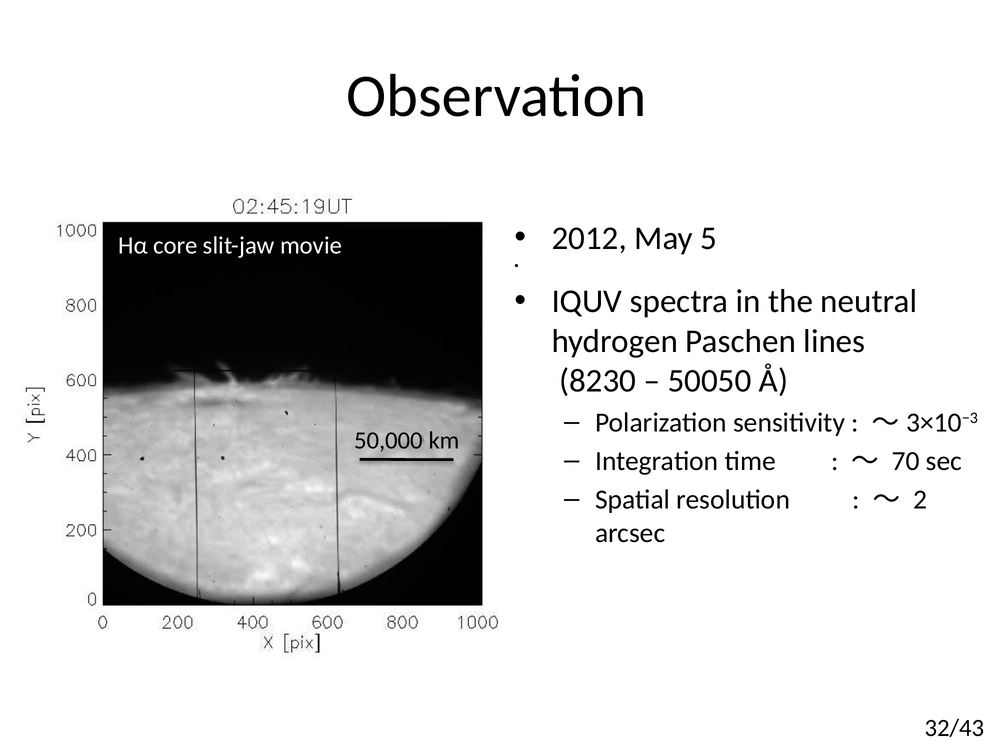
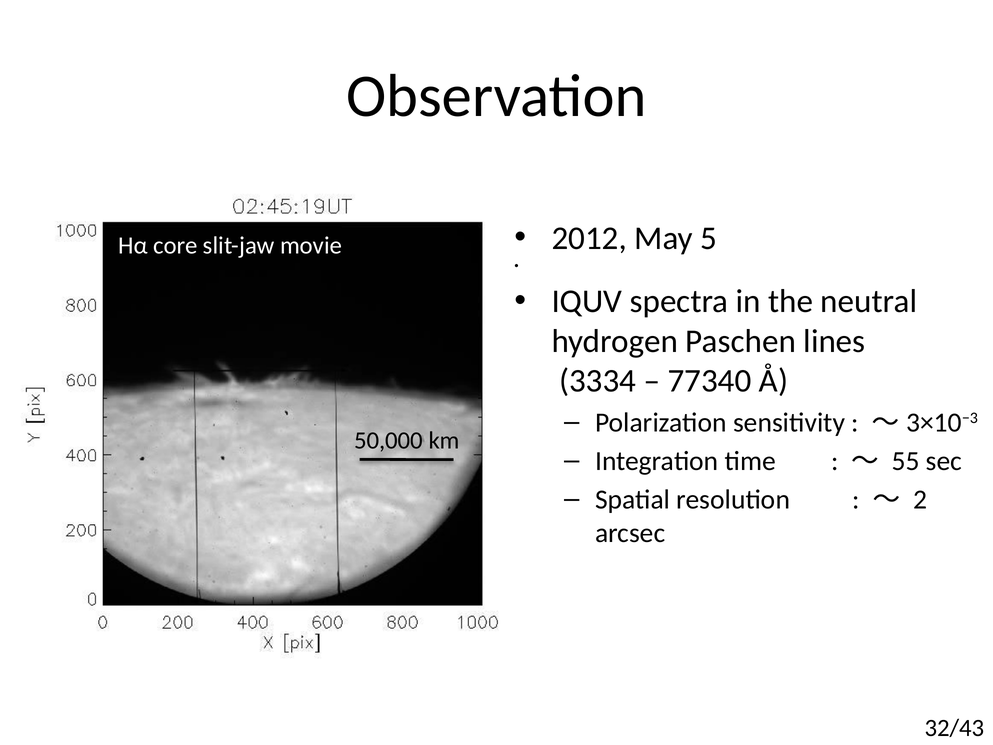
8230: 8230 -> 3334 (598, 381)
50050: 50050 -> 77340 (710, 381)
70: 70 -> 55 (906, 461)
